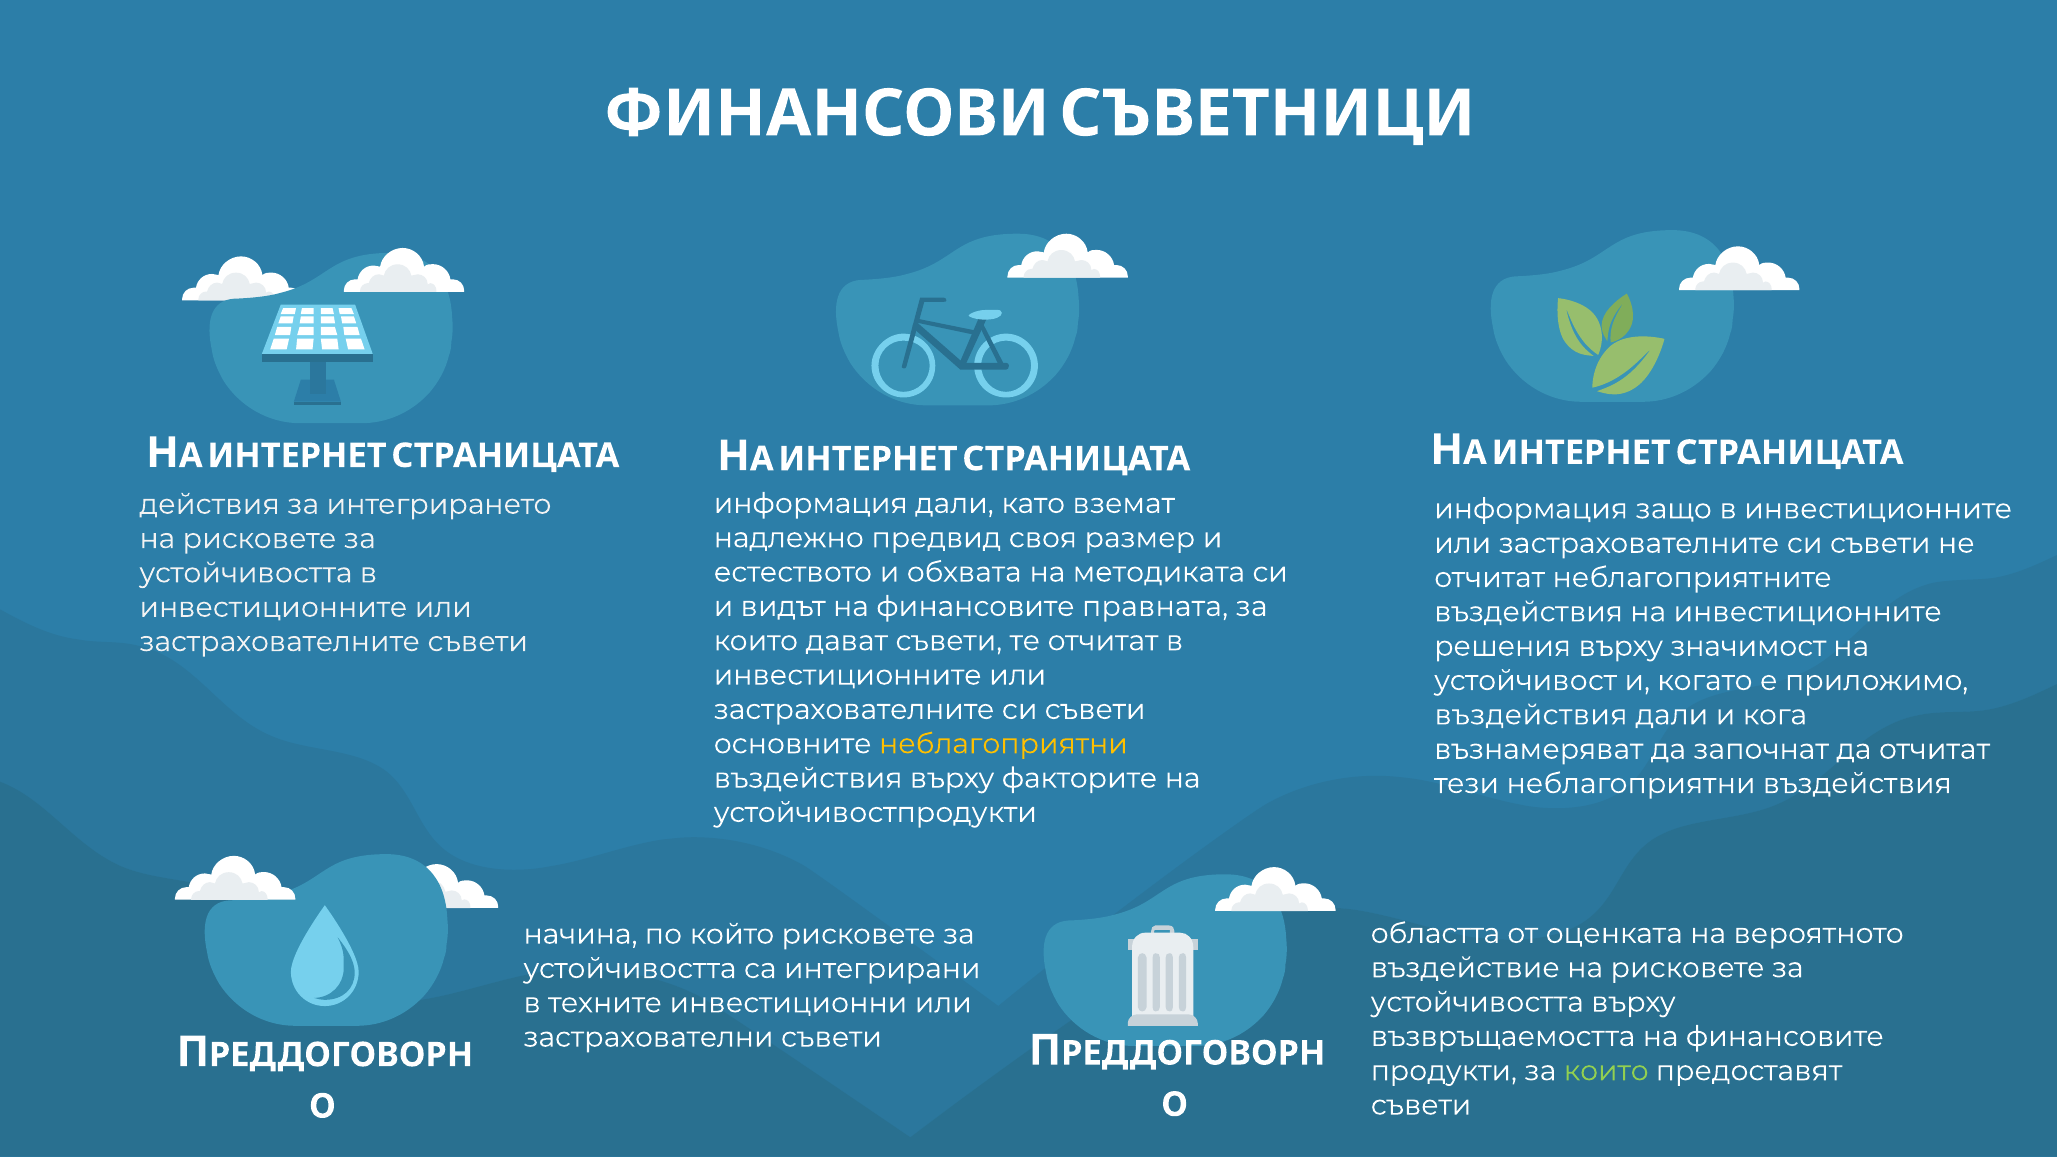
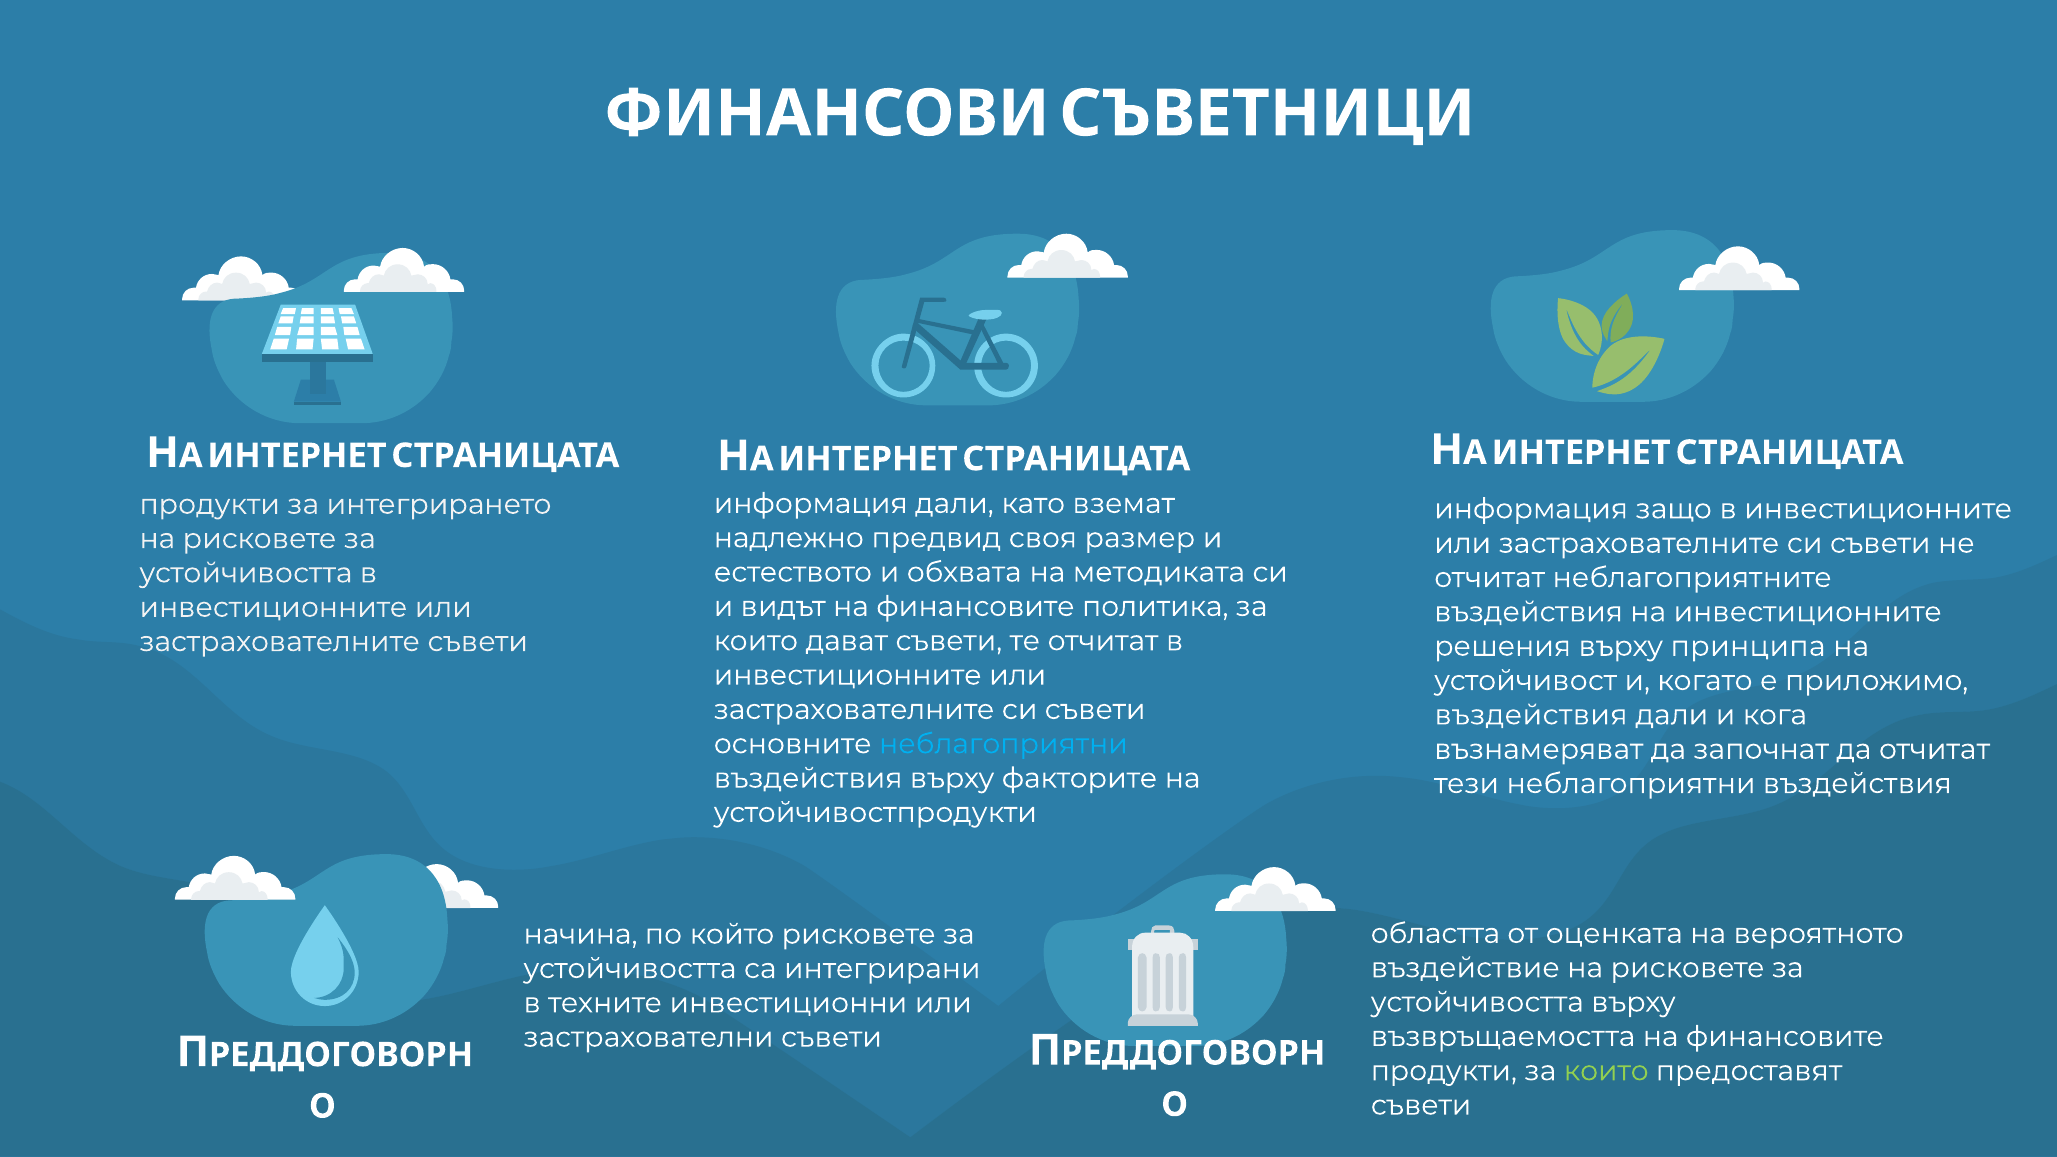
действия: действия -> продукти (210, 504)
правната: правната -> политика (1155, 607)
значимост: значимост -> принципа (1748, 646)
неблагоприятни colour: yellow -> light blue (1003, 744)
